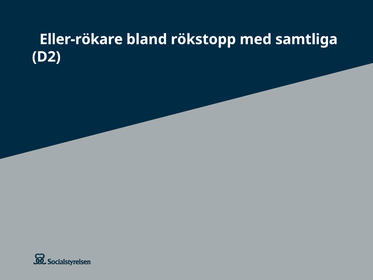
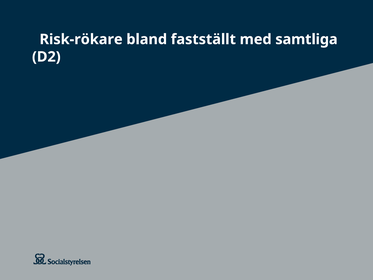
Eller-rökare: Eller-rökare -> Risk-rökare (81, 39)
rökstopp: rökstopp -> fastställt (203, 39)
